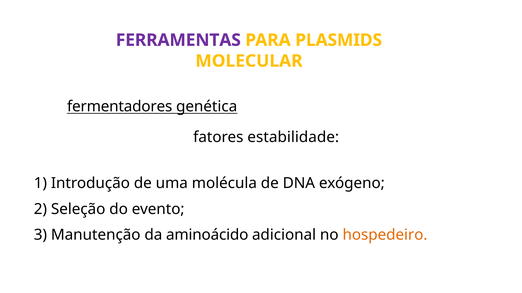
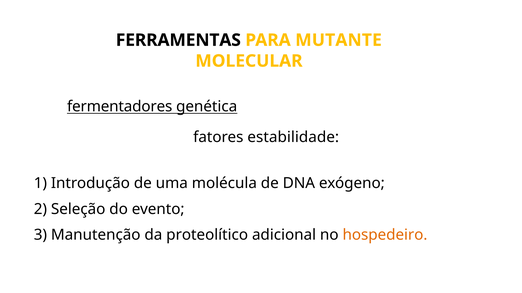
FERRAMENTAS colour: purple -> black (178, 40)
PLASMIDS: PLASMIDS -> MUTANTE (339, 40)
aminoácido: aminoácido -> proteolítico (207, 235)
